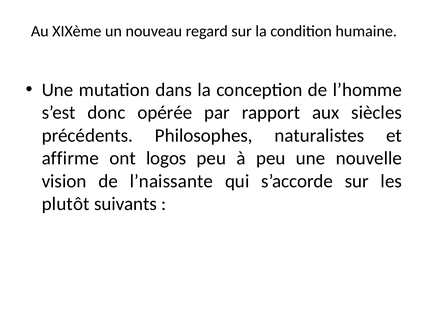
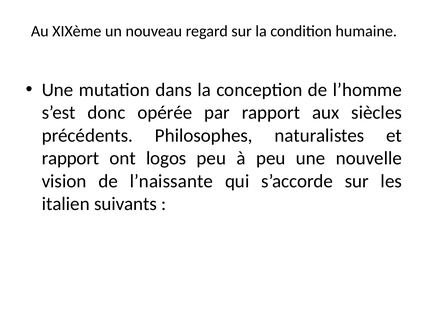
affirme: affirme -> rapport (70, 158)
plutôt: plutôt -> italien (66, 204)
